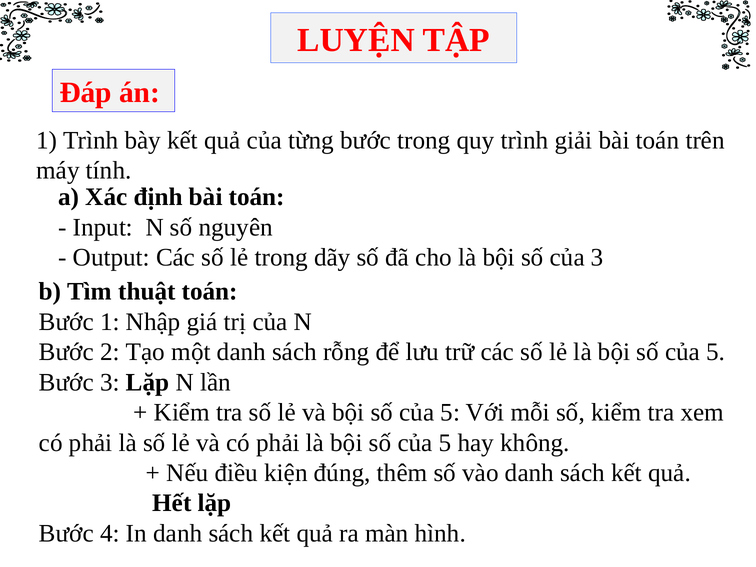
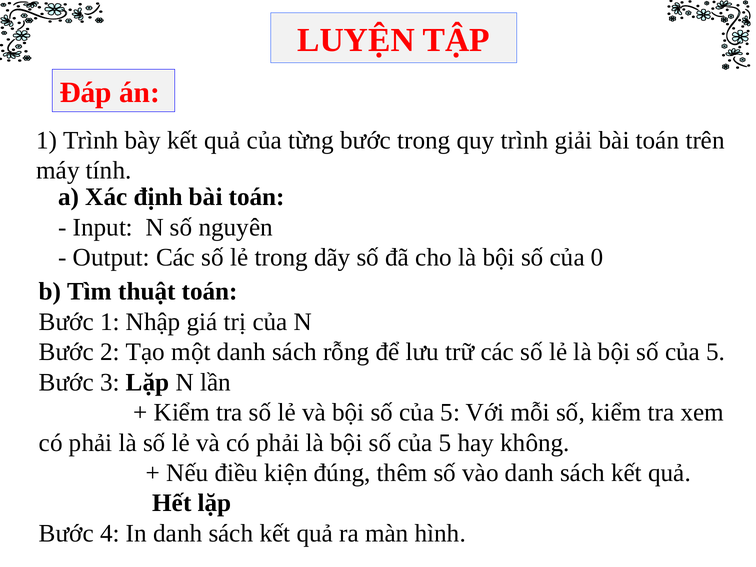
của 3: 3 -> 0 (597, 257)
